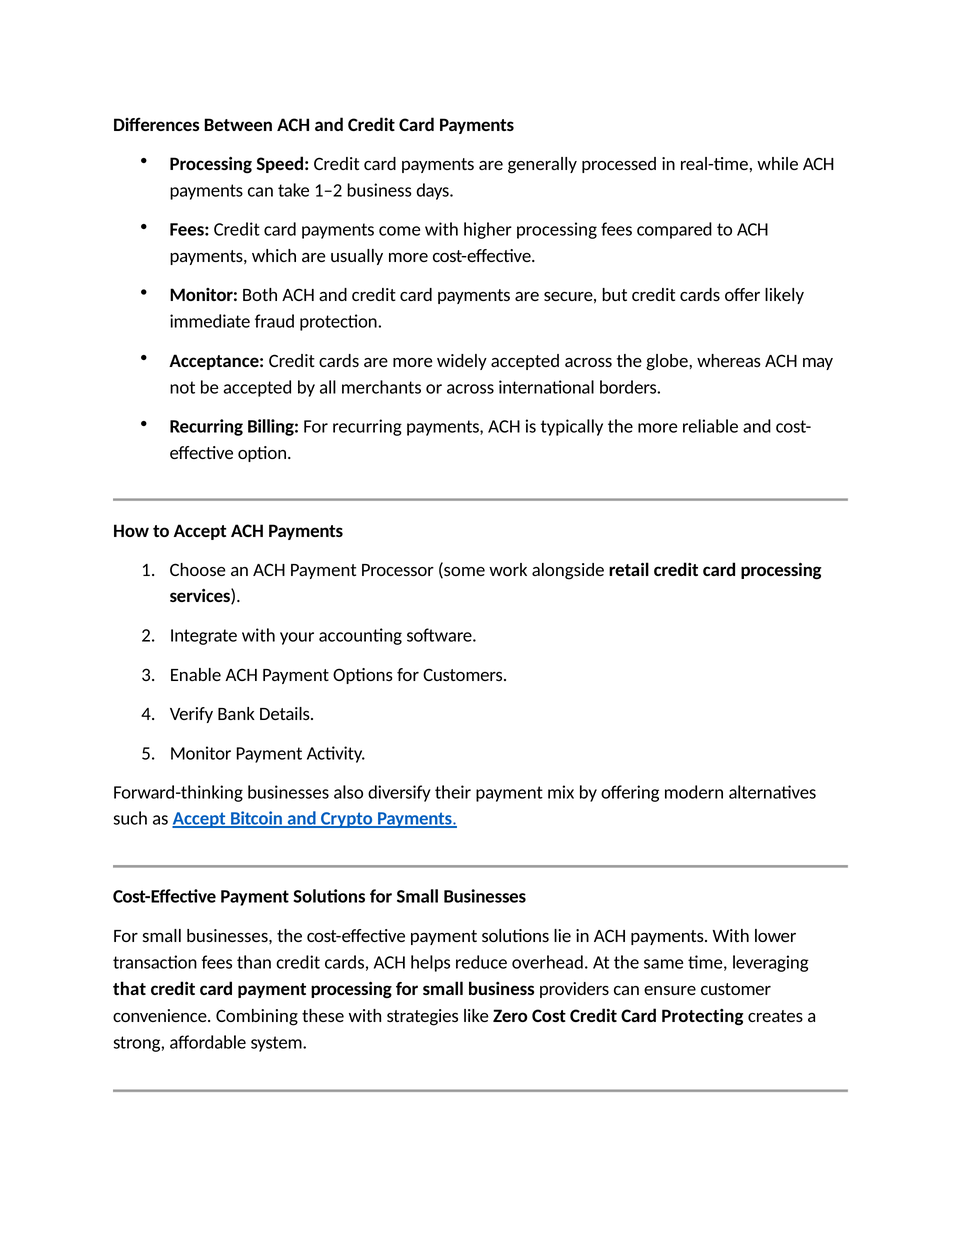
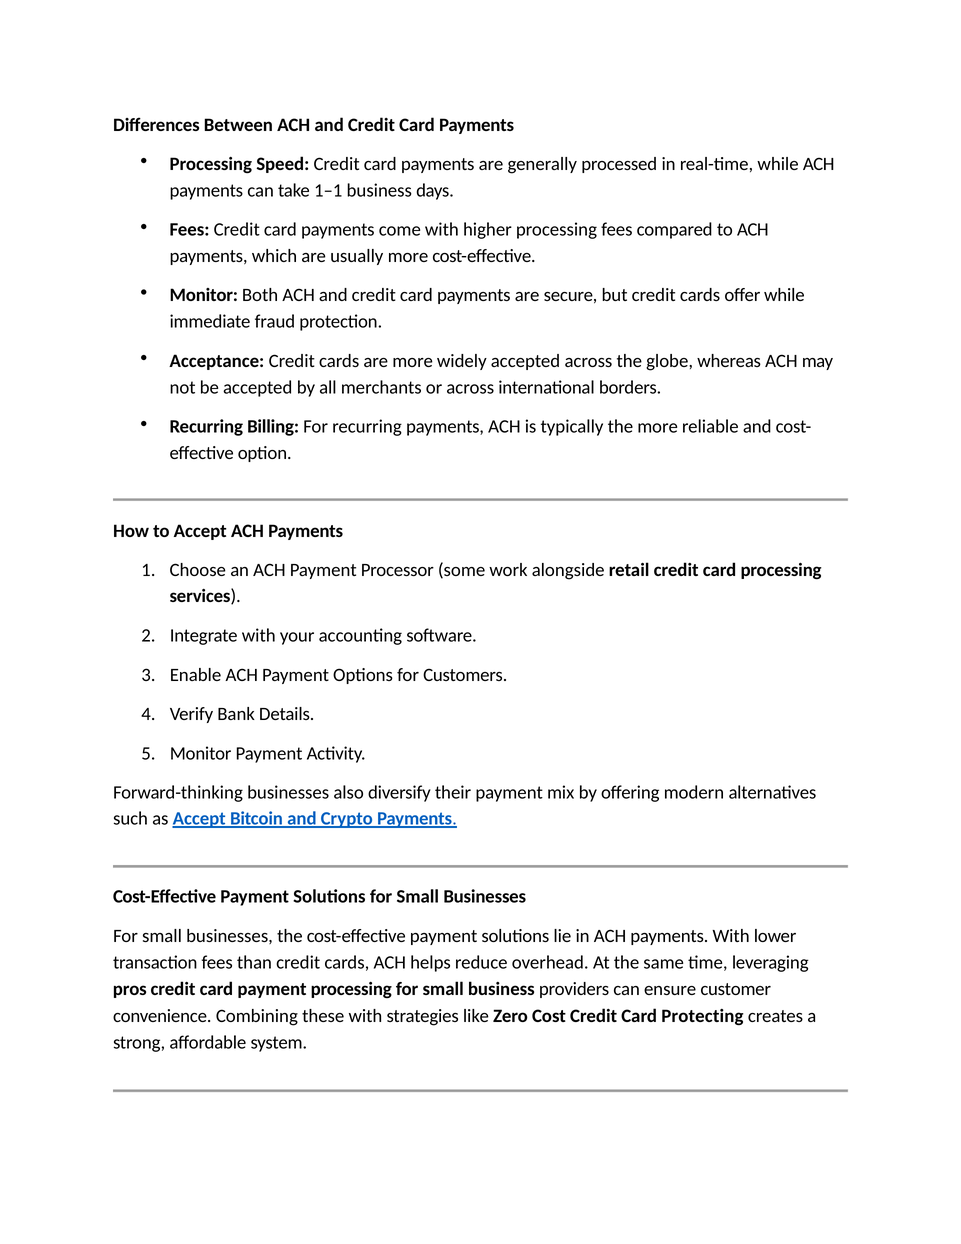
1–2: 1–2 -> 1–1 (328, 191)
offer likely: likely -> while (784, 295)
that: that -> pros (130, 989)
